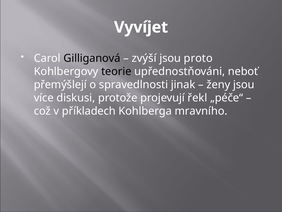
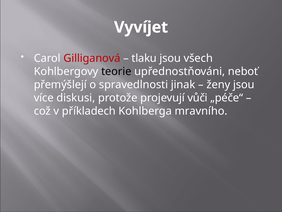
Gilliganová colour: black -> red (92, 58)
zvýší: zvýší -> tlaku (144, 58)
proto: proto -> všech (198, 58)
řekl: řekl -> vůči (198, 98)
